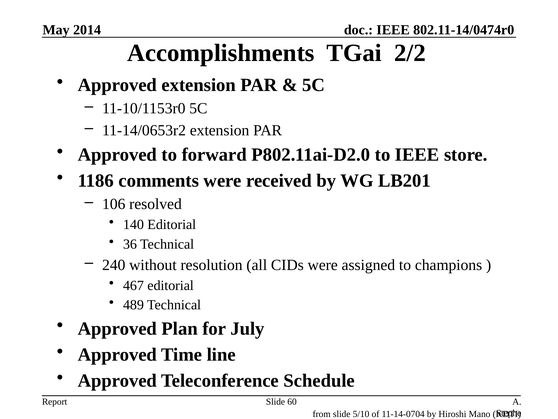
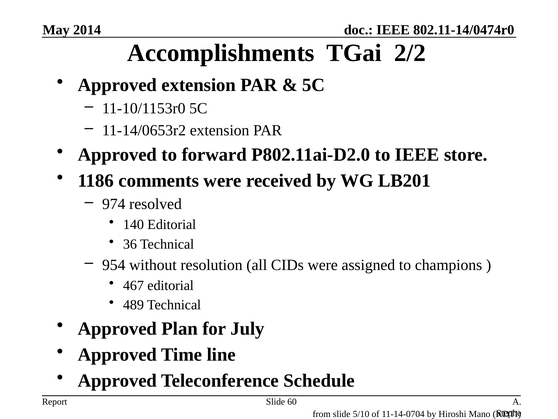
106: 106 -> 974 (114, 204)
240: 240 -> 954 (114, 265)
